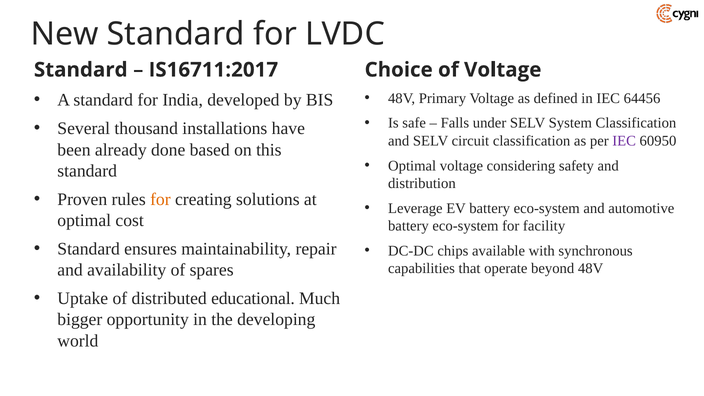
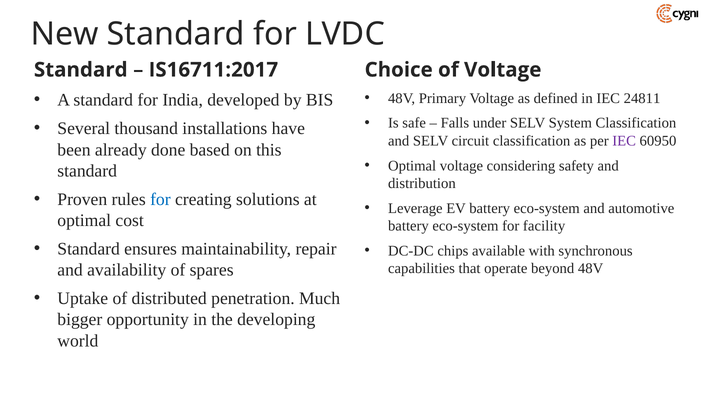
64456: 64456 -> 24811 (642, 98)
for colour: orange -> blue (160, 199)
educational: educational -> penetration (253, 298)
